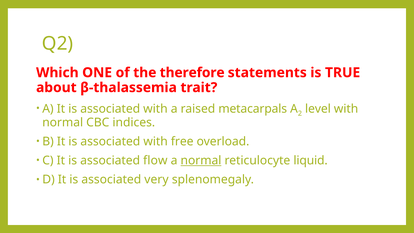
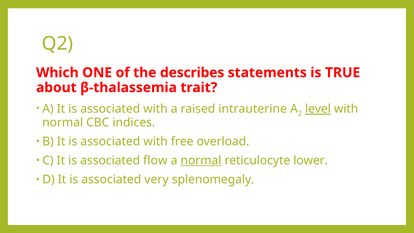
therefore: therefore -> describes (192, 73)
metacarpals: metacarpals -> intrauterine (253, 109)
level underline: none -> present (318, 109)
liquid: liquid -> lower (311, 160)
